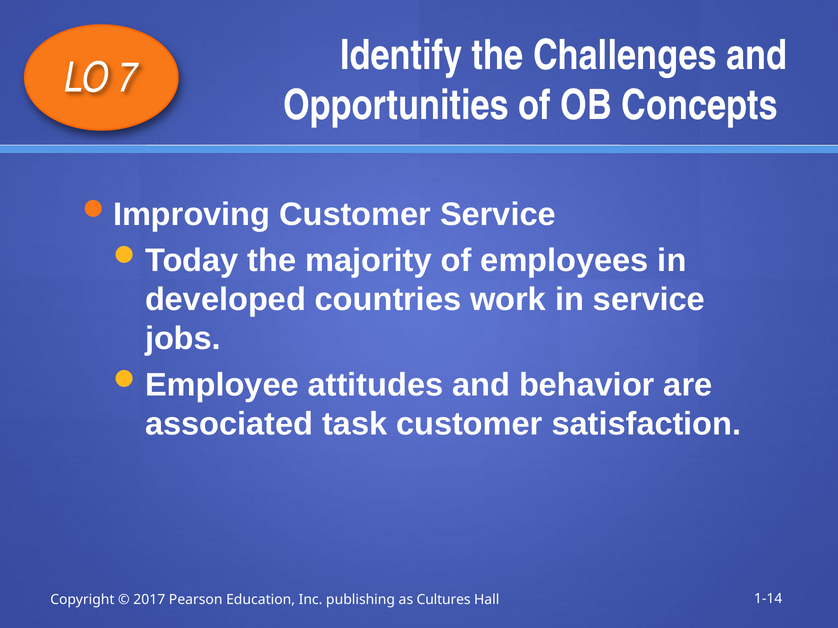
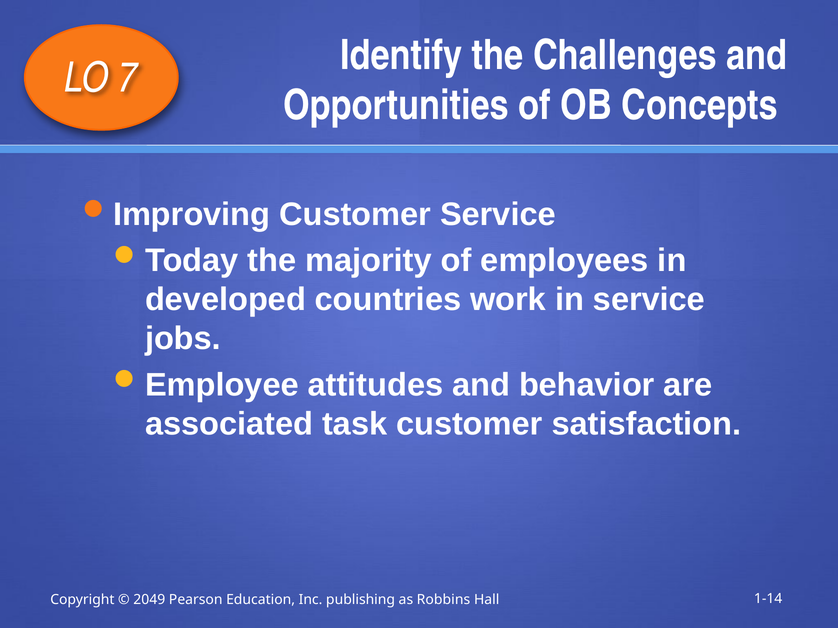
2017: 2017 -> 2049 (149, 600)
Cultures: Cultures -> Robbins (444, 600)
